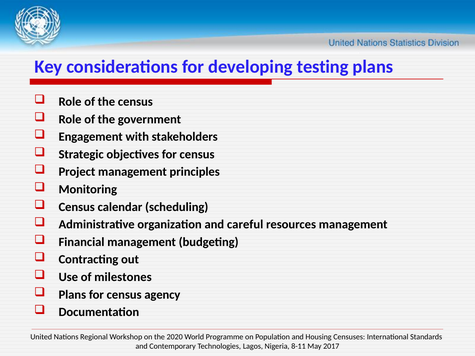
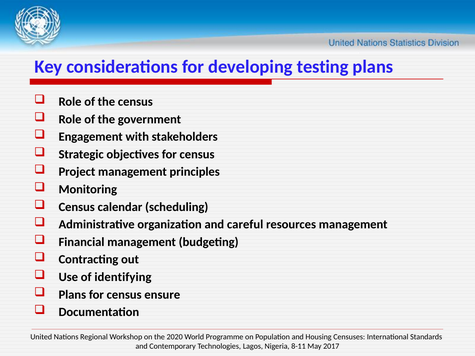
milestones: milestones -> identifying (123, 277)
agency: agency -> ensure (162, 295)
